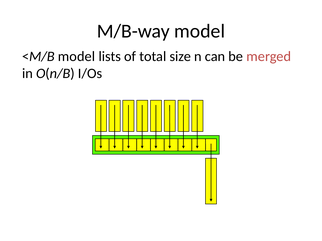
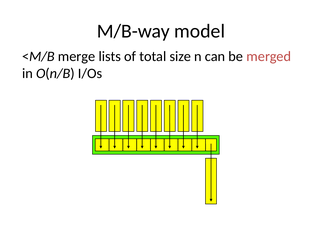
<M/B model: model -> merge (77, 56)
